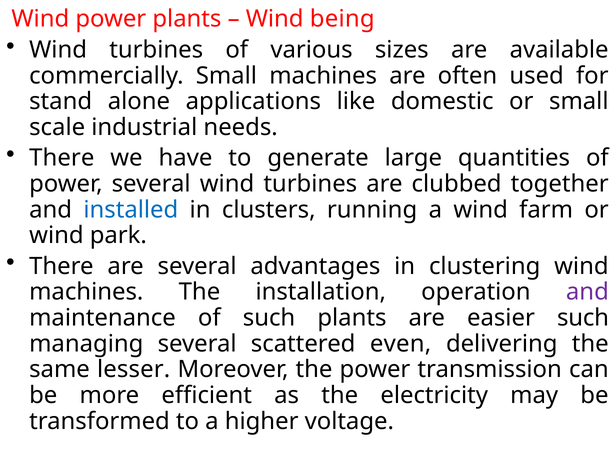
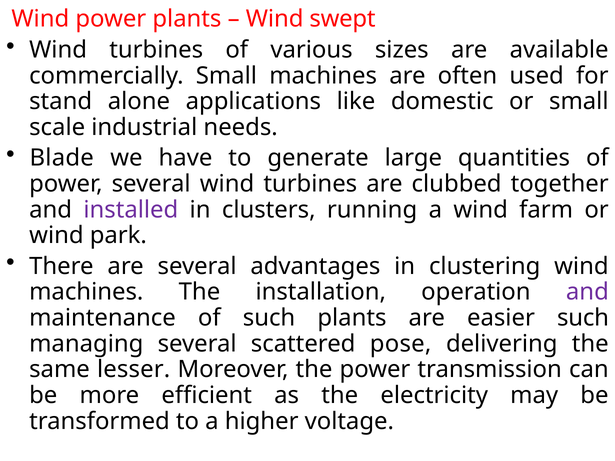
being: being -> swept (342, 19)
There: There -> Blade (62, 158)
installed colour: blue -> purple (131, 210)
even: even -> pose (401, 344)
